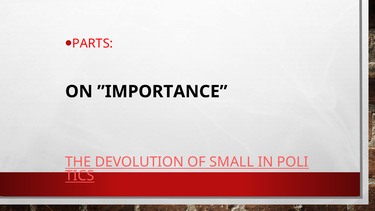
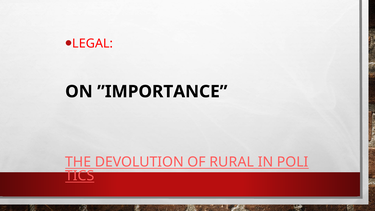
PARTS: PARTS -> LEGAL (93, 43)
SMALL: SMALL -> RURAL (232, 162)
